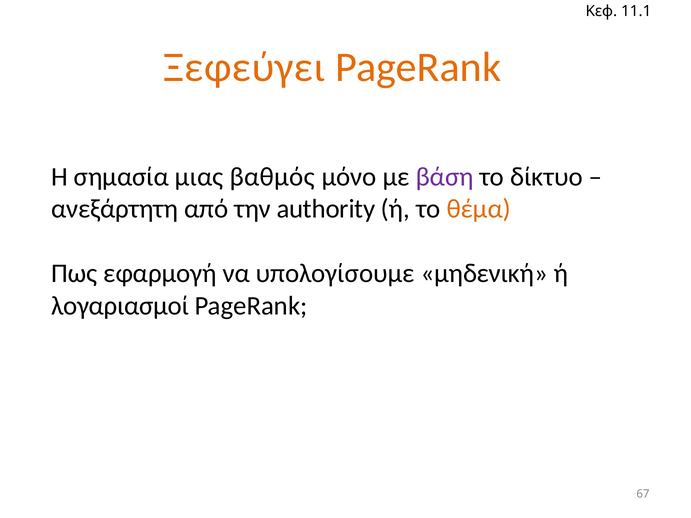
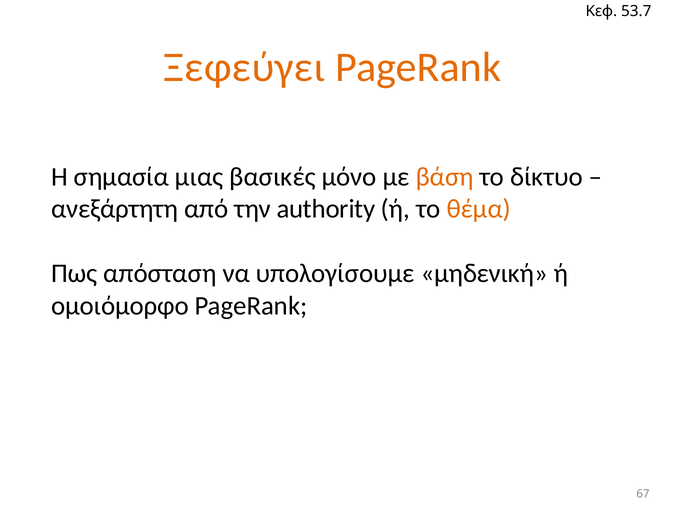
11.1: 11.1 -> 53.7 (636, 11)
βαθμός: βαθμός -> βασικές (273, 177)
βάση colour: purple -> orange (445, 177)
εφαρμογή: εφαρμογή -> απόσταση (160, 274)
λογαριασμοί: λογαριασμοί -> ομοιόμορφο (120, 306)
